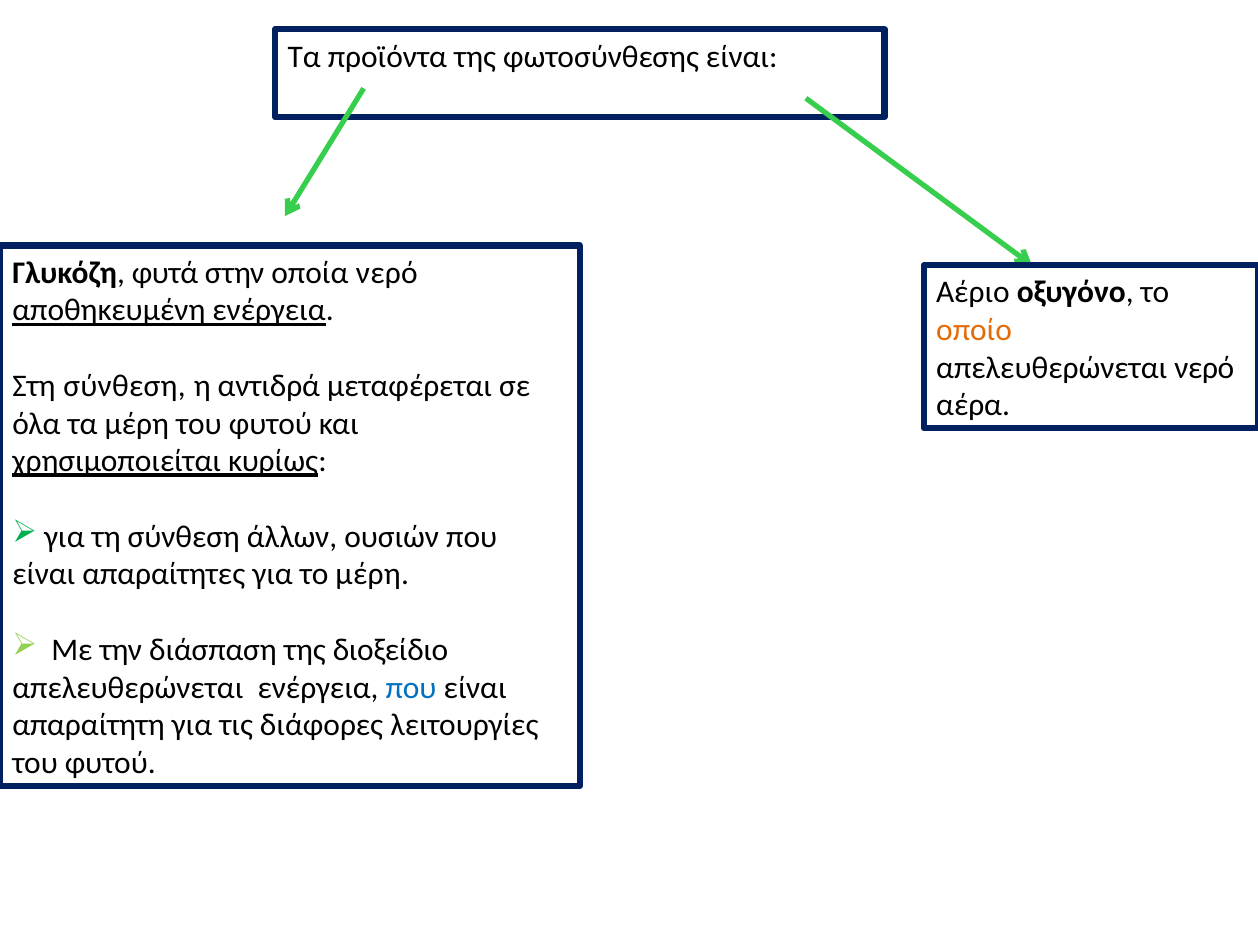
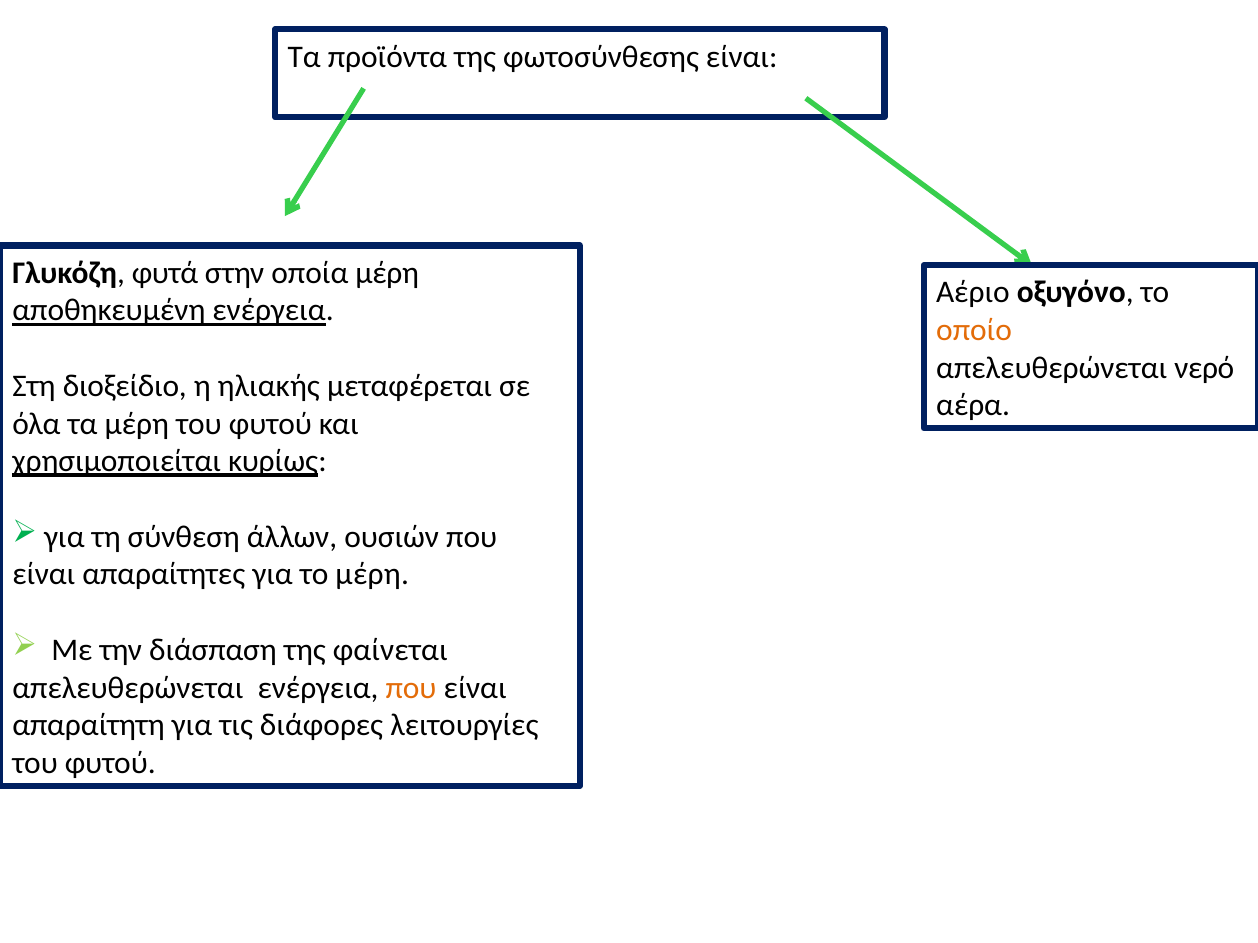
οποία νερό: νερό -> μέρη (387, 273)
Στη σύνθεση: σύνθεση -> διοξείδιο (125, 386)
αντιδρά: αντιδρά -> ηλιακής (269, 386)
διοξείδιο: διοξείδιο -> φαίνεται (390, 650)
που colour: blue -> orange (411, 688)
